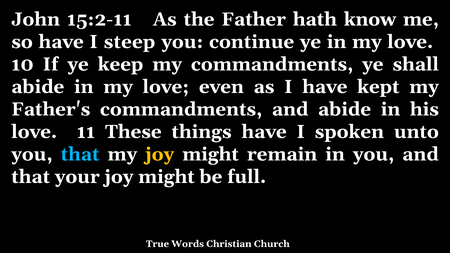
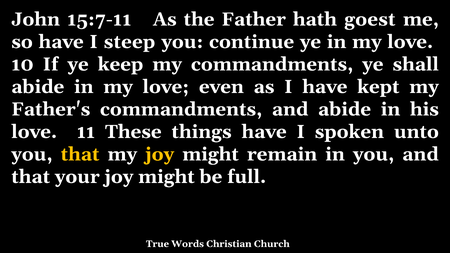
15:2-11: 15:2-11 -> 15:7-11 (99, 19)
know: know -> goest (370, 19)
that colour: light blue -> yellow (80, 154)
